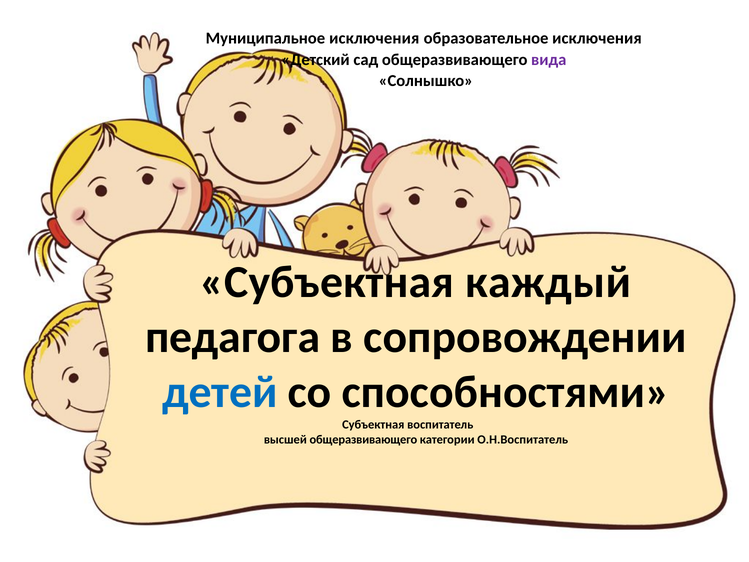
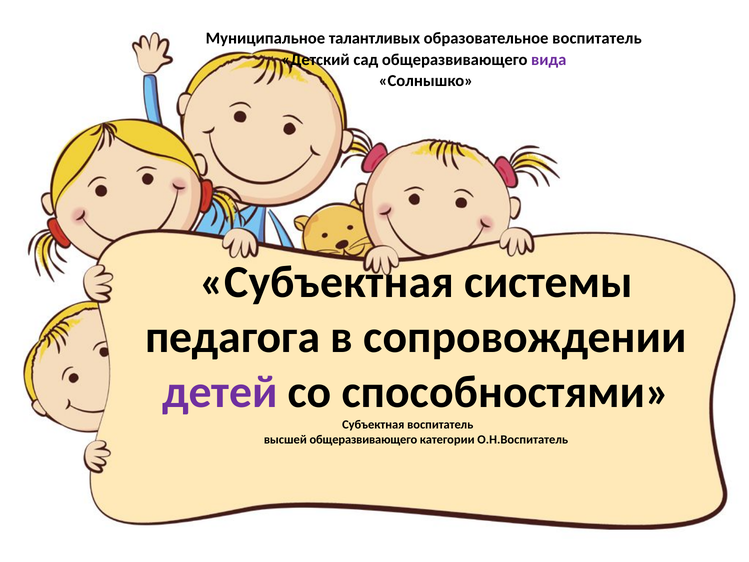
Муниципальное исключения: исключения -> талантливых (374, 38)
образовательное исключения: исключения -> воспитатель (597, 38)
каждый: каждый -> системы (548, 282)
детей colour: blue -> purple (220, 392)
